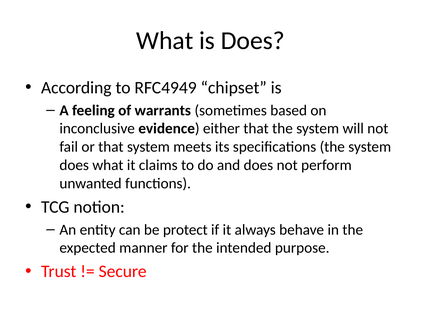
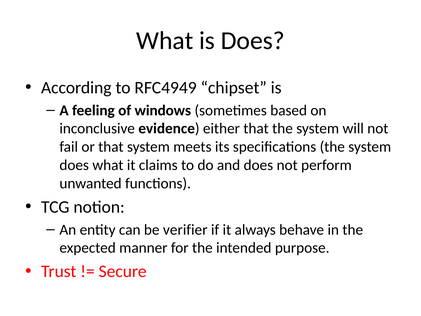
warrants: warrants -> windows (163, 110)
protect: protect -> verifier (185, 230)
